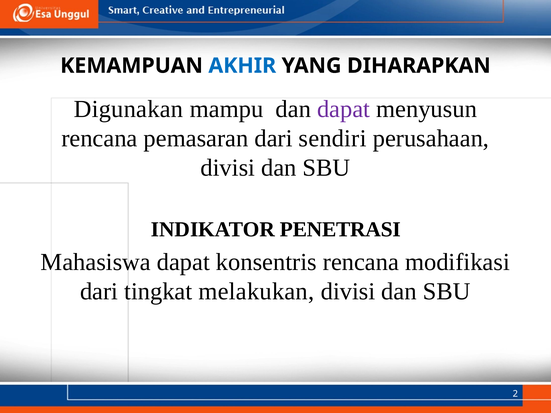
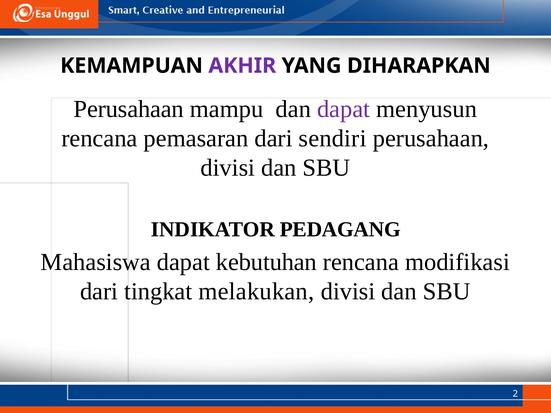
AKHIR colour: blue -> purple (242, 66)
Digunakan: Digunakan -> Perusahaan (129, 109)
PENETRASI: PENETRASI -> PEDAGANG (340, 230)
konsentris: konsentris -> kebutuhan (266, 262)
